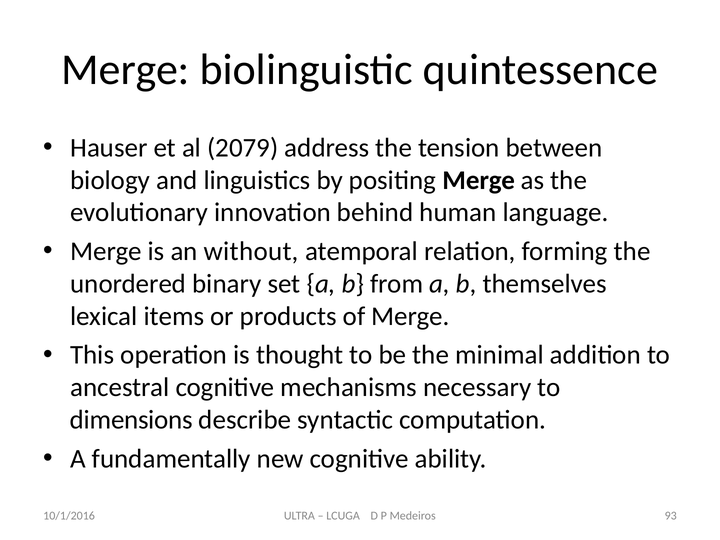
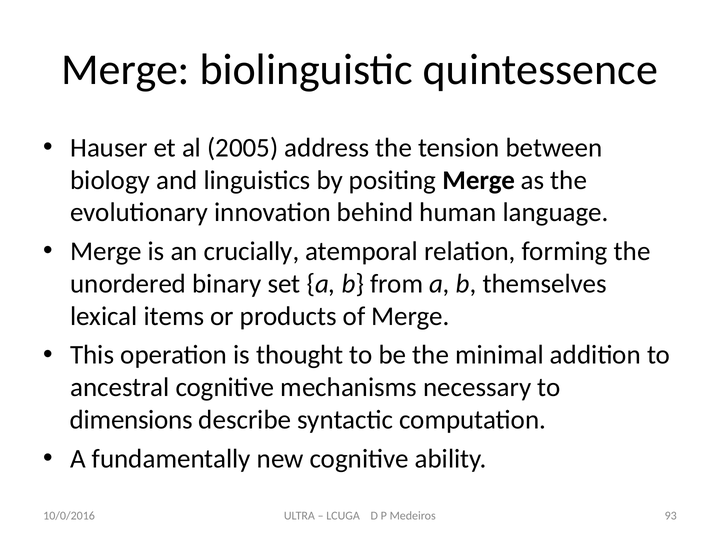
2079: 2079 -> 2005 (243, 148)
without: without -> crucially (251, 251)
10/1/2016: 10/1/2016 -> 10/0/2016 (69, 516)
